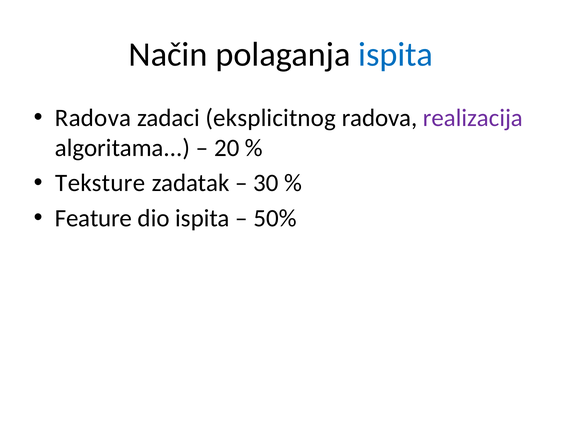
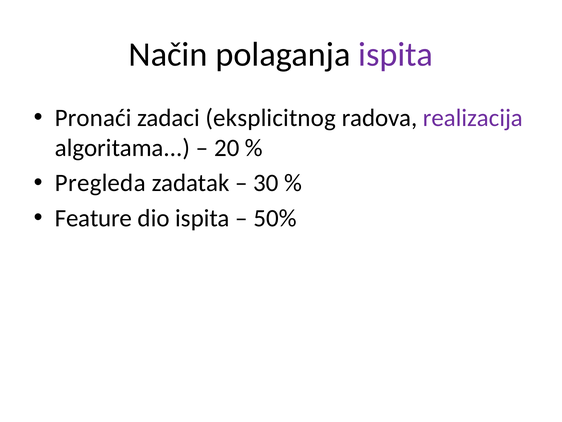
ispita colour: blue -> purple (396, 54)
Radova: Radova -> Pronaći (93, 118)
Teksture: Teksture -> Pregleda (100, 183)
